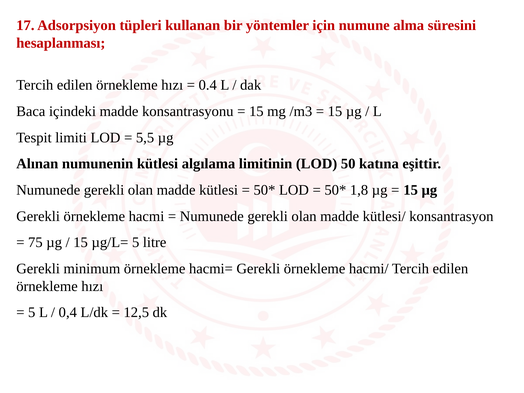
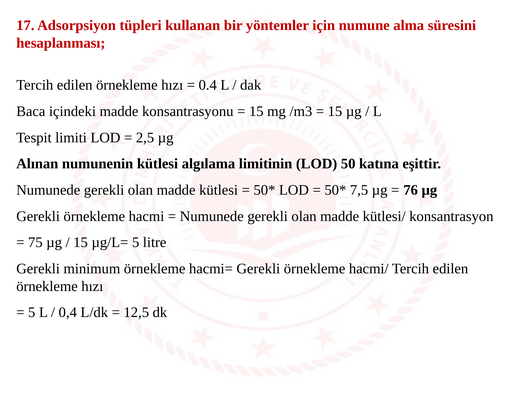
5,5: 5,5 -> 2,5 (145, 138)
1,8: 1,8 -> 7,5 (359, 190)
15: 15 -> 76 (411, 190)
